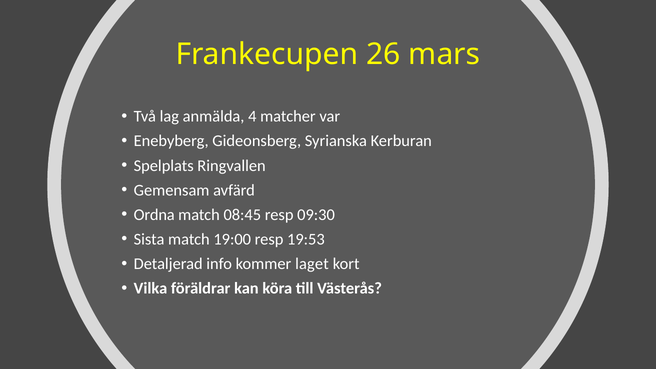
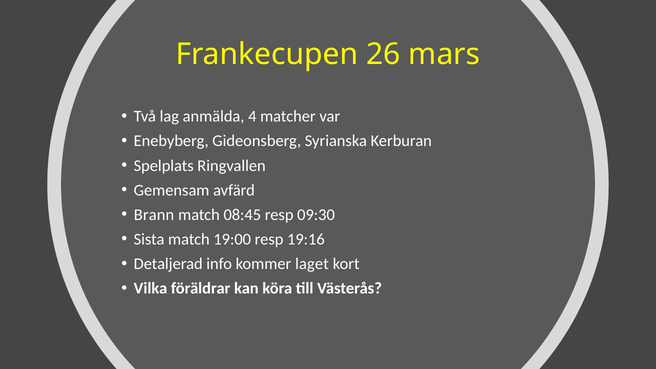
Ordna: Ordna -> Brann (154, 215)
19:53: 19:53 -> 19:16 (306, 239)
